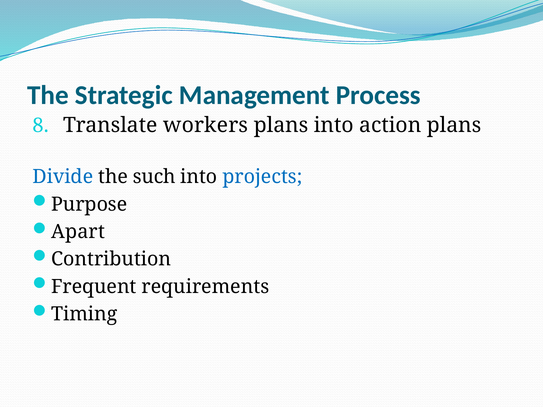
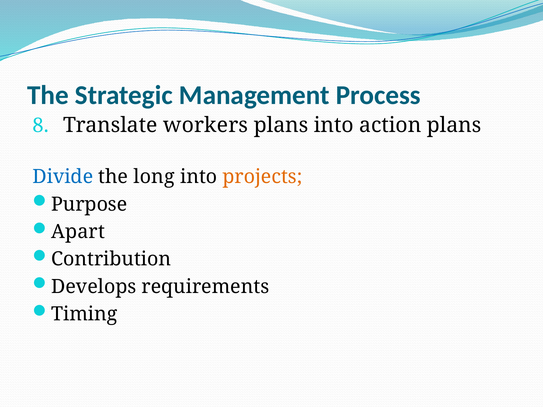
such: such -> long (154, 177)
projects colour: blue -> orange (262, 177)
Frequent: Frequent -> Develops (94, 287)
